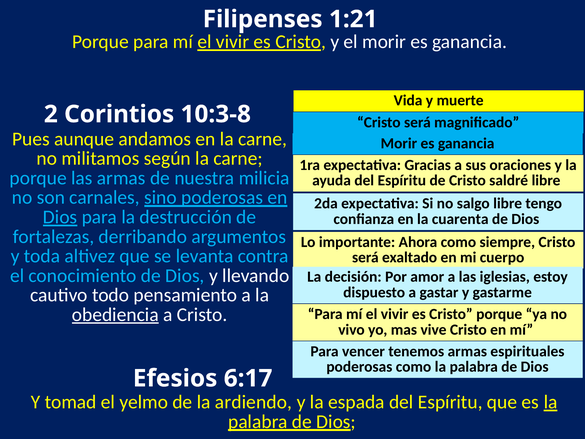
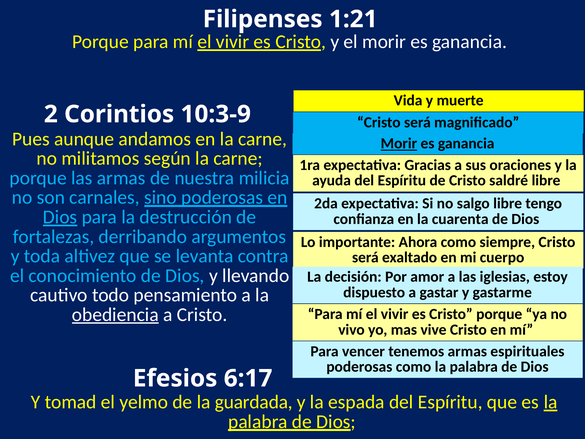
10:3-8: 10:3-8 -> 10:3-9 (216, 114)
Morir underline: none -> present (399, 143)
ardiendo: ardiendo -> guardada (254, 402)
